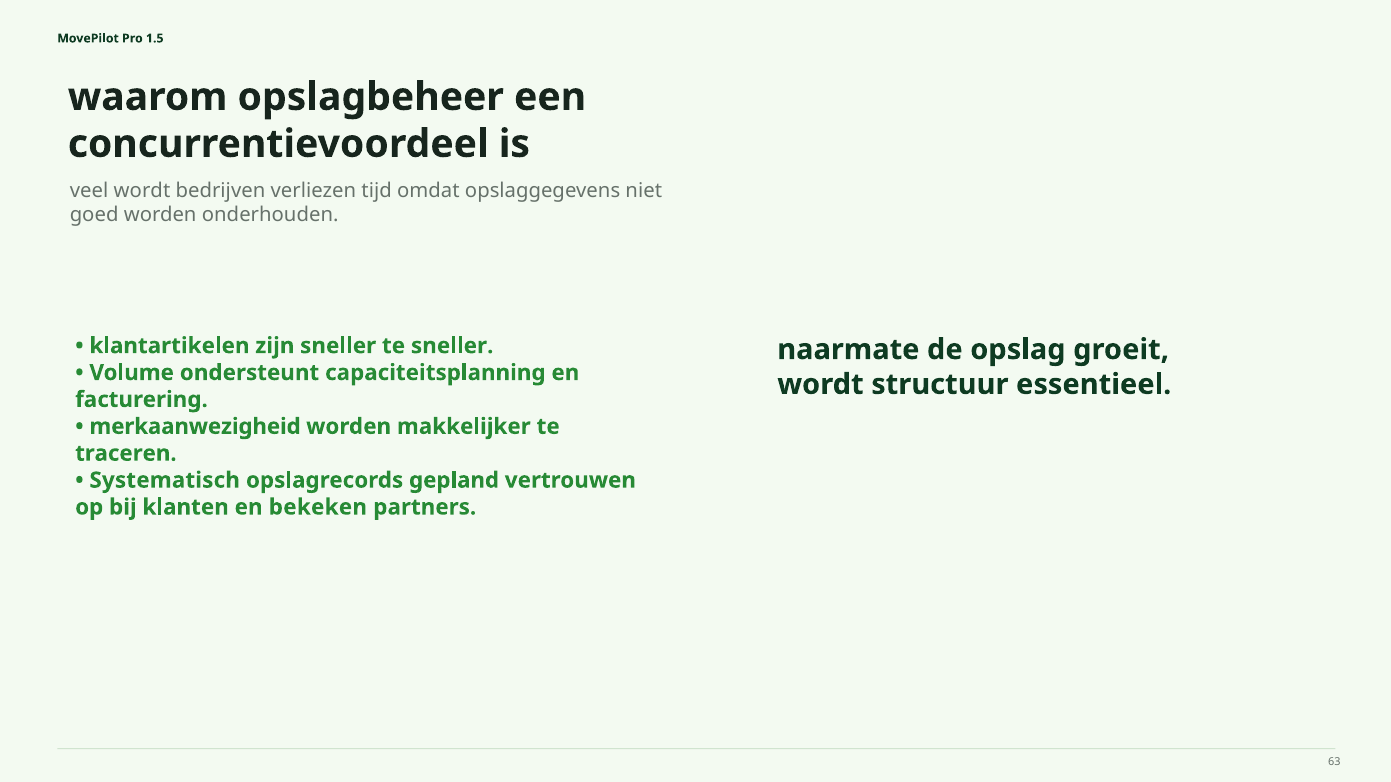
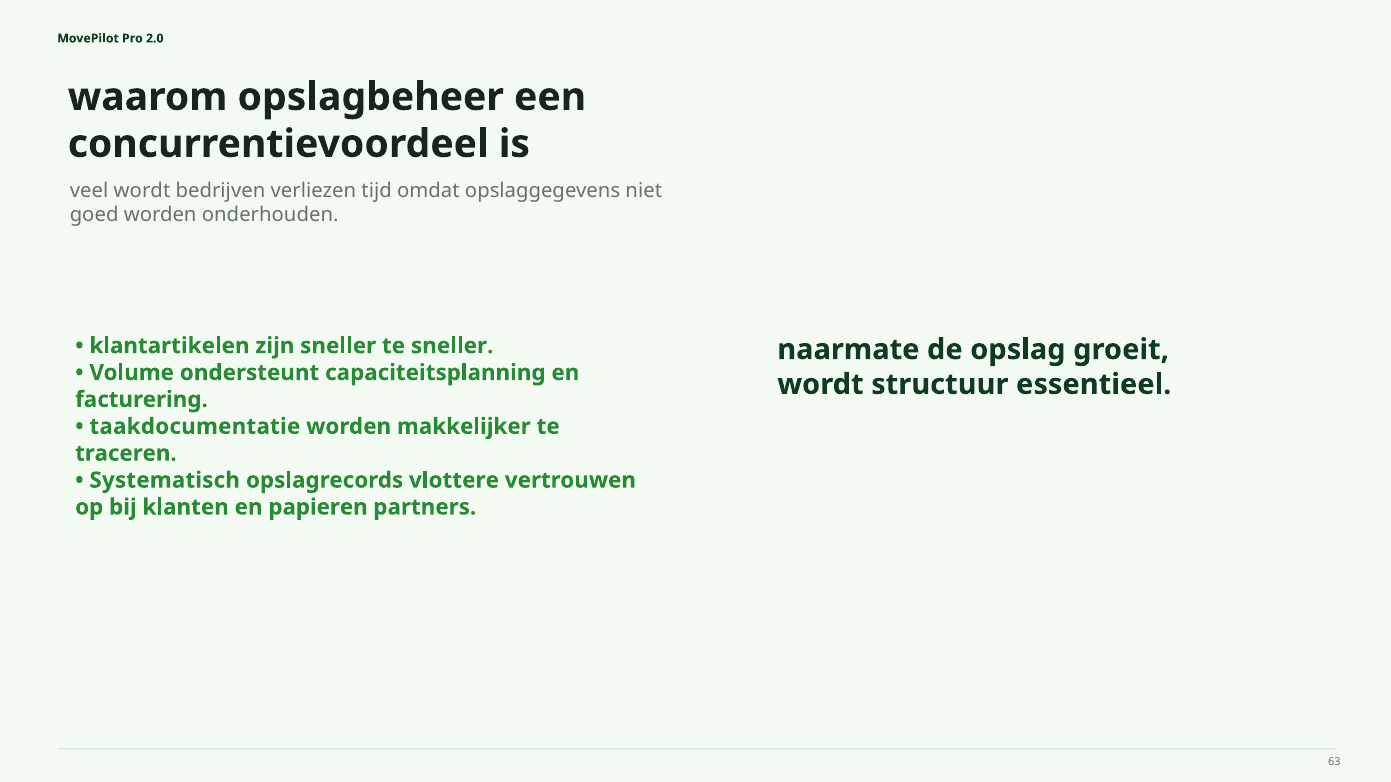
1.5: 1.5 -> 2.0 (155, 38)
merkaanwezigheid: merkaanwezigheid -> taakdocumentatie (195, 427)
gepland: gepland -> vlottere (454, 481)
bekeken: bekeken -> papieren (318, 507)
